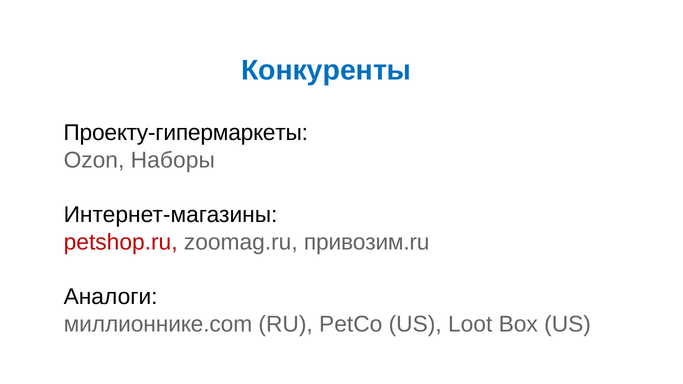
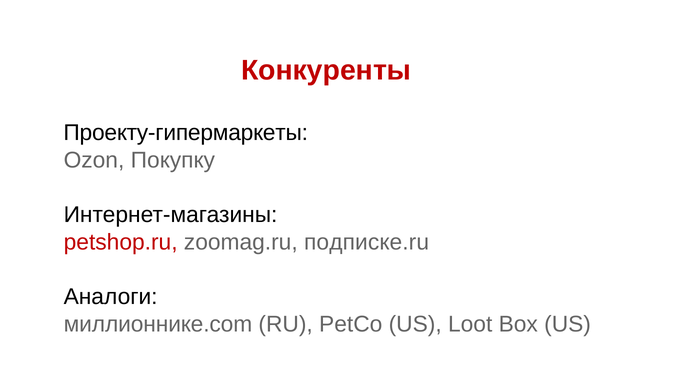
Конкуренты colour: blue -> red (326, 70)
Наборы: Наборы -> Покупку (173, 160)
привозим.ru: привозим.ru -> подписке.ru (367, 242)
